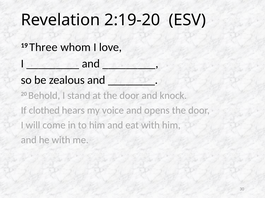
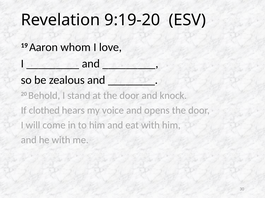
2:19-20: 2:19-20 -> 9:19-20 (132, 20)
Three: Three -> Aaron (44, 47)
